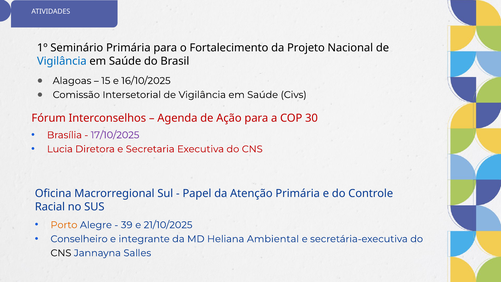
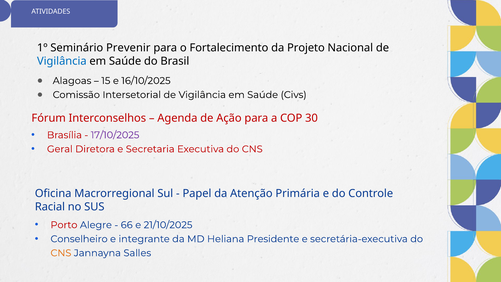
Seminário Primária: Primária -> Prevenir (128, 48)
Lucia: Lucia -> Geral (60, 149)
Porto colour: orange -> red (64, 225)
39: 39 -> 66 (127, 225)
Ambiental: Ambiental -> Presidente (273, 239)
CNS colour: black -> orange (61, 253)
